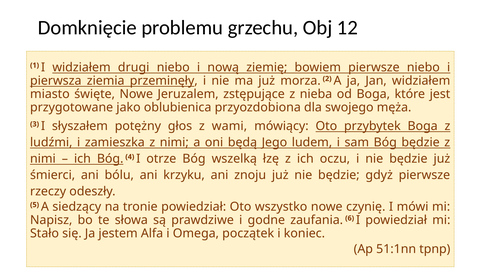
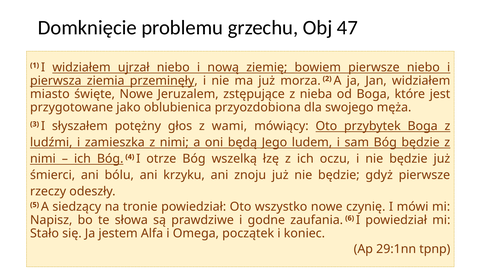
12: 12 -> 47 (347, 28)
drugi: drugi -> ujrzał (134, 67)
51:1nn: 51:1nn -> 29:1nn (396, 249)
